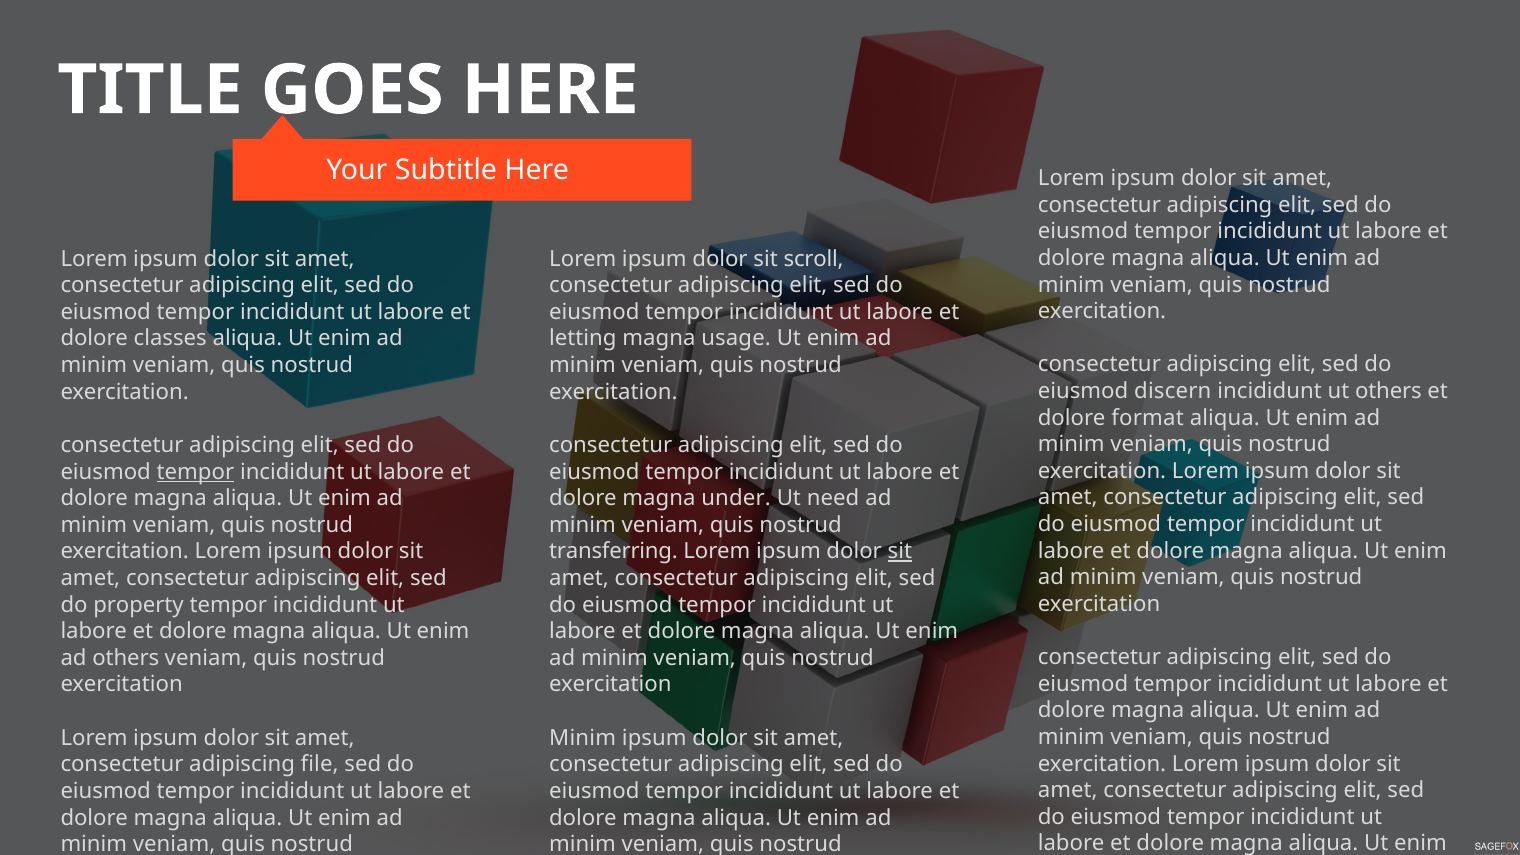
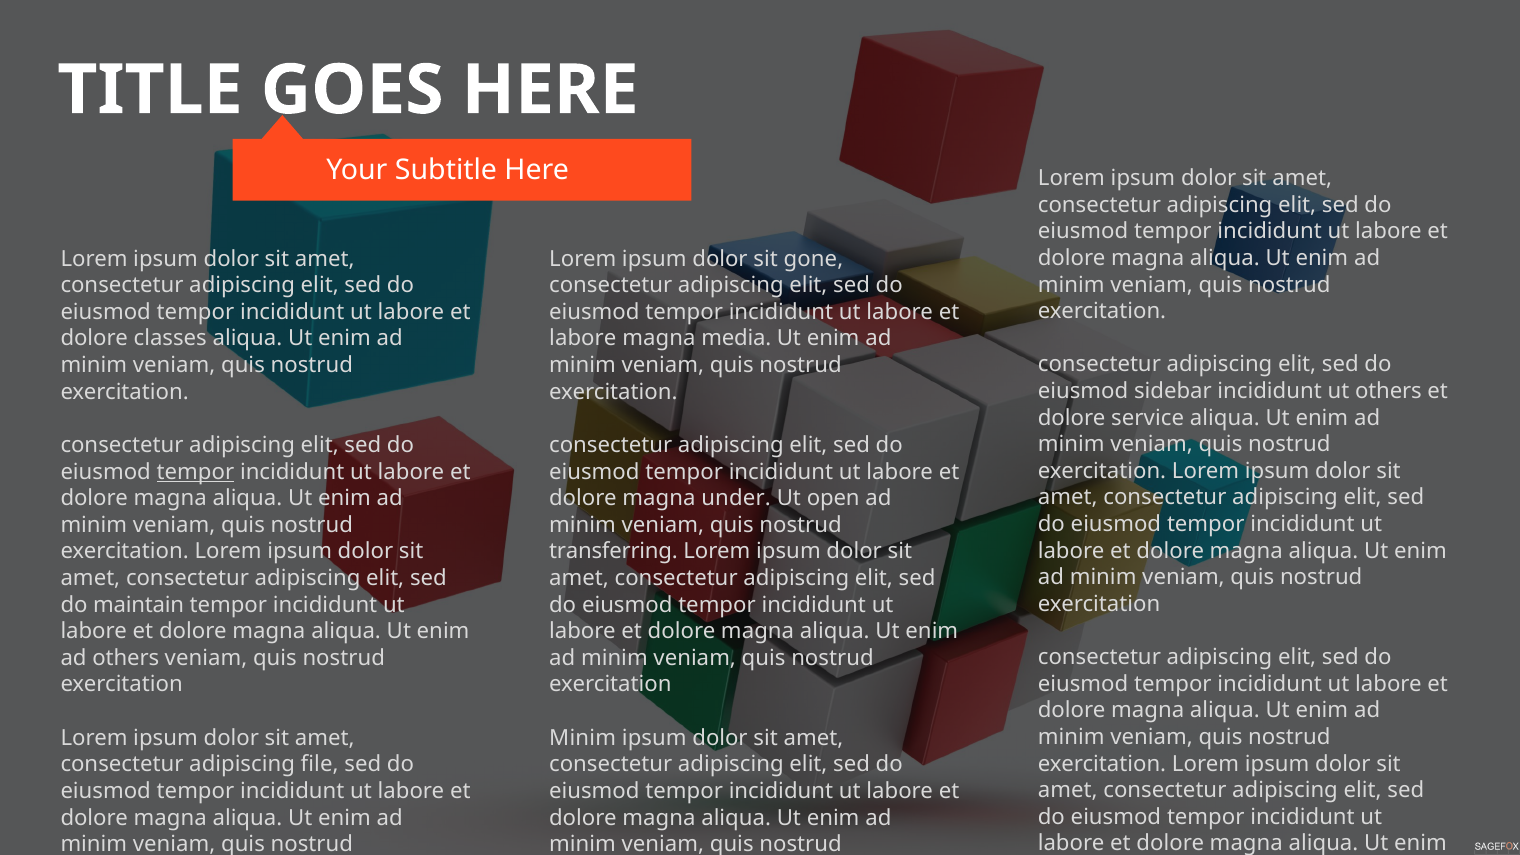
scroll: scroll -> gone (813, 259)
letting: letting -> labore (583, 339)
usage: usage -> media (736, 339)
discern: discern -> sidebar (1173, 391)
format: format -> service (1148, 418)
need: need -> open (833, 498)
sit underline: present -> none (900, 552)
property: property -> maintain (139, 605)
